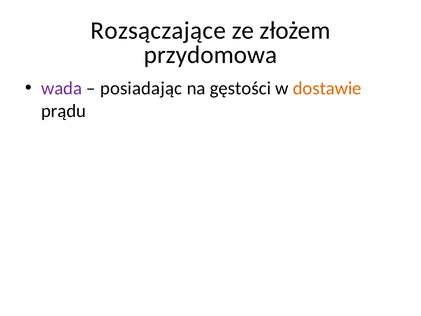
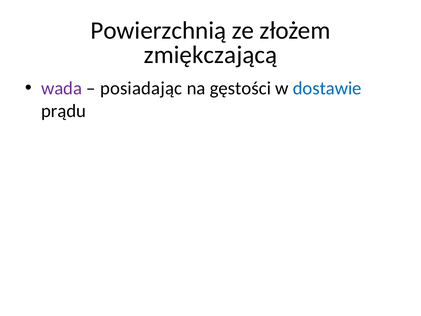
Rozsączające: Rozsączające -> Powierzchnią (158, 31)
przydomowa: przydomowa -> zmiękczającą (210, 55)
dostawie colour: orange -> blue (327, 88)
